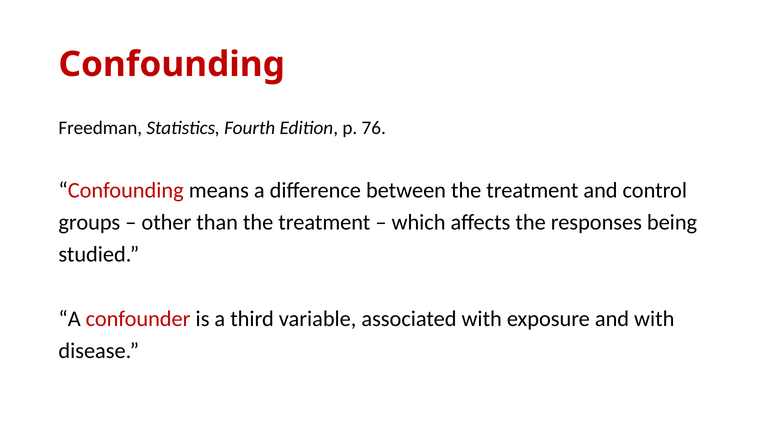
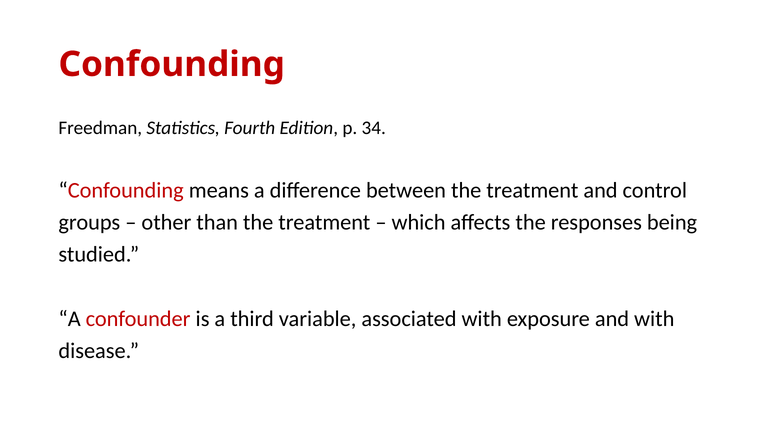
76: 76 -> 34 (374, 128)
